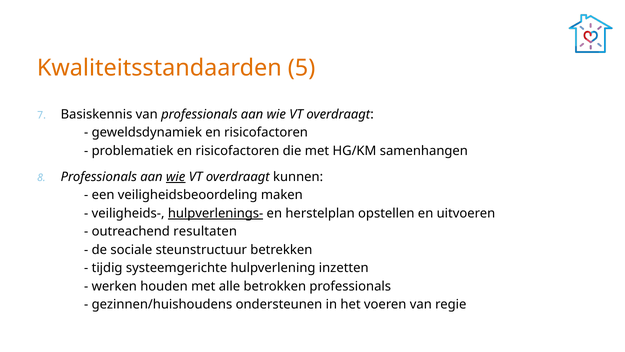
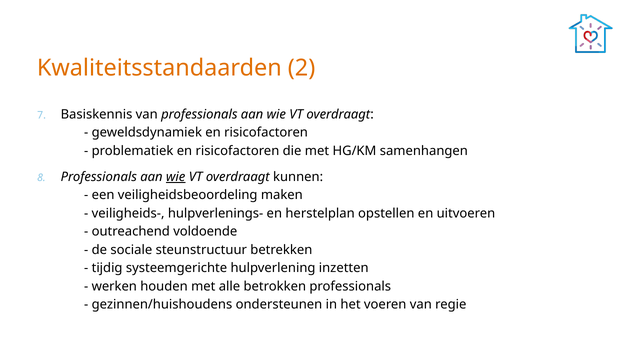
5: 5 -> 2 (302, 68)
hulpverlenings- underline: present -> none (216, 213)
resultaten: resultaten -> voldoende (205, 231)
